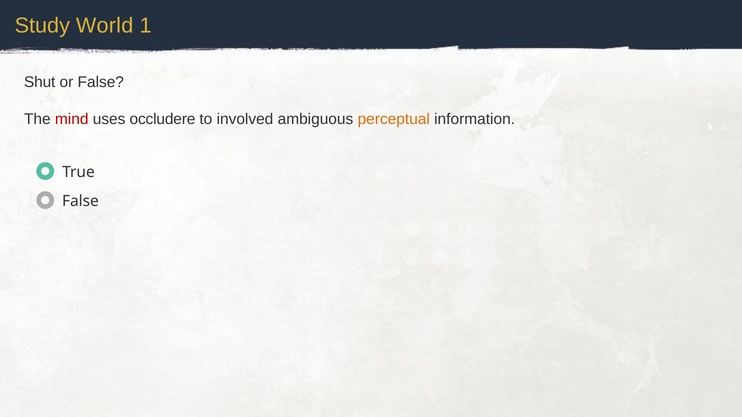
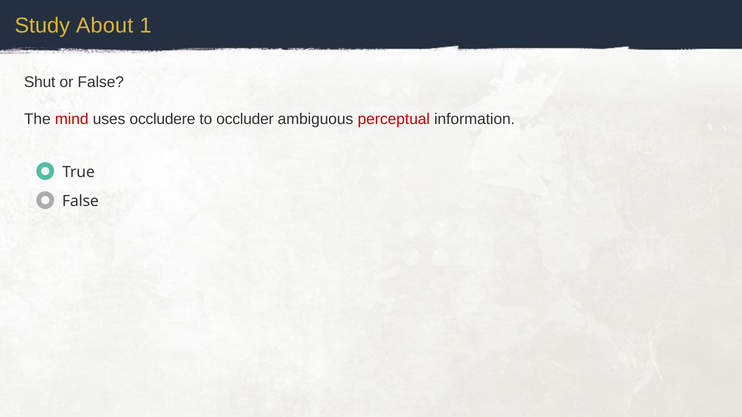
World: World -> About (105, 26)
involved: involved -> occluder (245, 119)
perceptual colour: orange -> red (394, 119)
